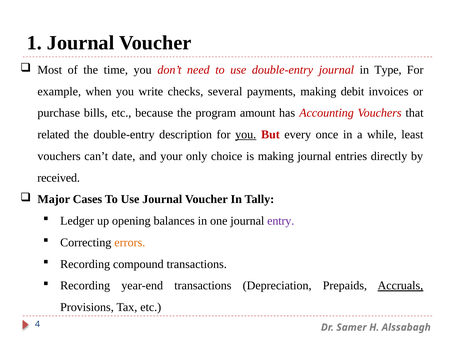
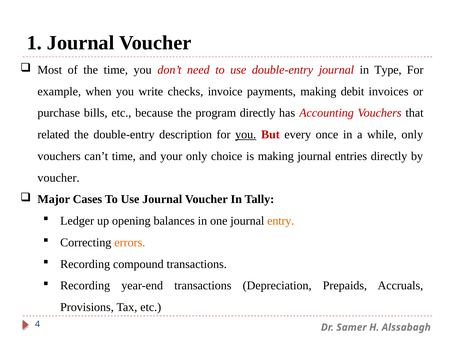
several: several -> invoice (225, 91)
program amount: amount -> directly (258, 113)
while least: least -> only (412, 135)
can’t date: date -> time (124, 156)
received: received -> voucher (59, 178)
entry colour: purple -> orange (281, 221)
Accruals underline: present -> none (400, 286)
